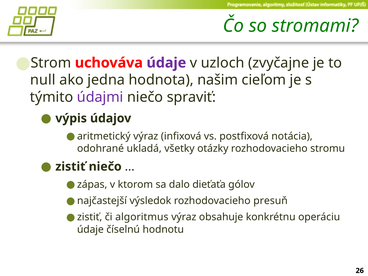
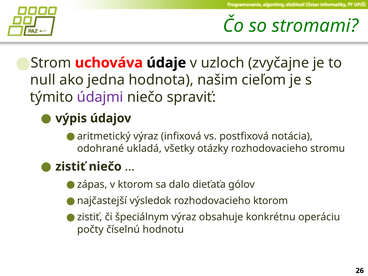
údaje colour: purple -> black (166, 63)
rozhodovacieho presuň: presuň -> ktorom (271, 201)
algoritmus: algoritmus -> špeciálnym (142, 217)
údaje: údaje -> počty (90, 229)
